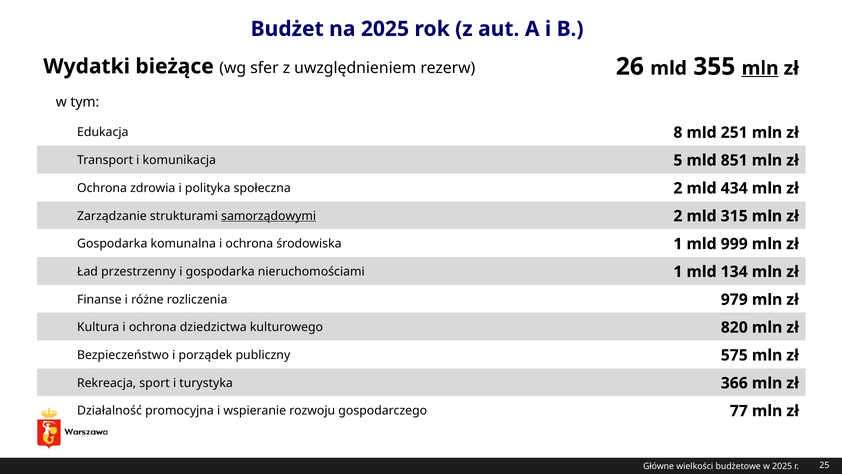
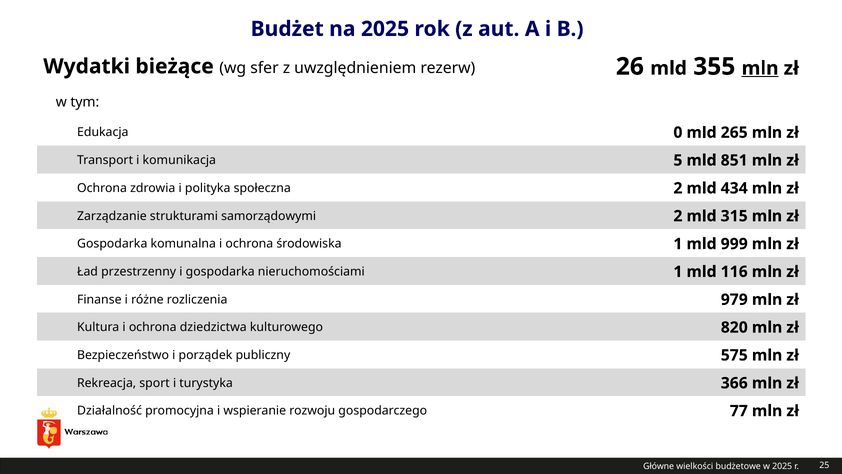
8: 8 -> 0 (678, 132)
251: 251 -> 265 (734, 132)
samorządowymi underline: present -> none (269, 216)
134: 134 -> 116 (734, 272)
